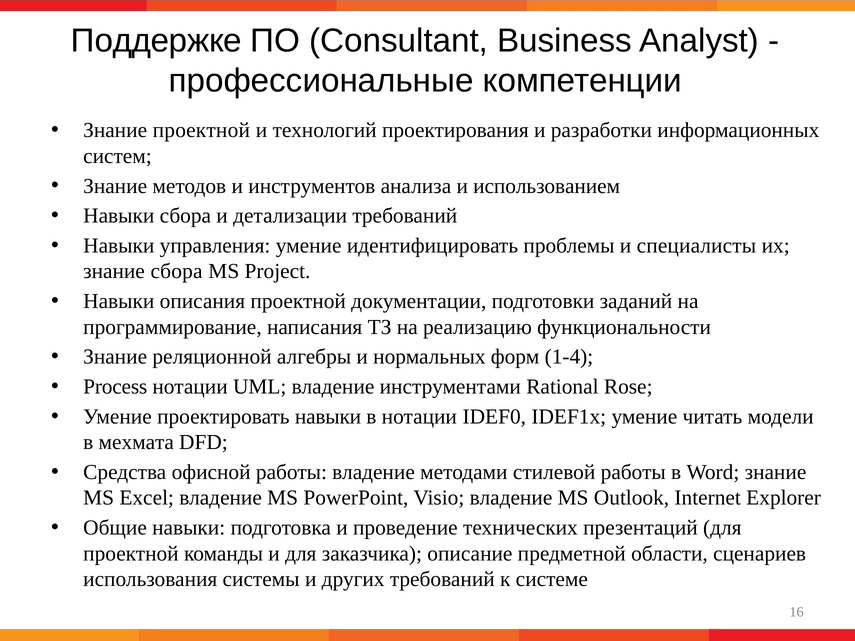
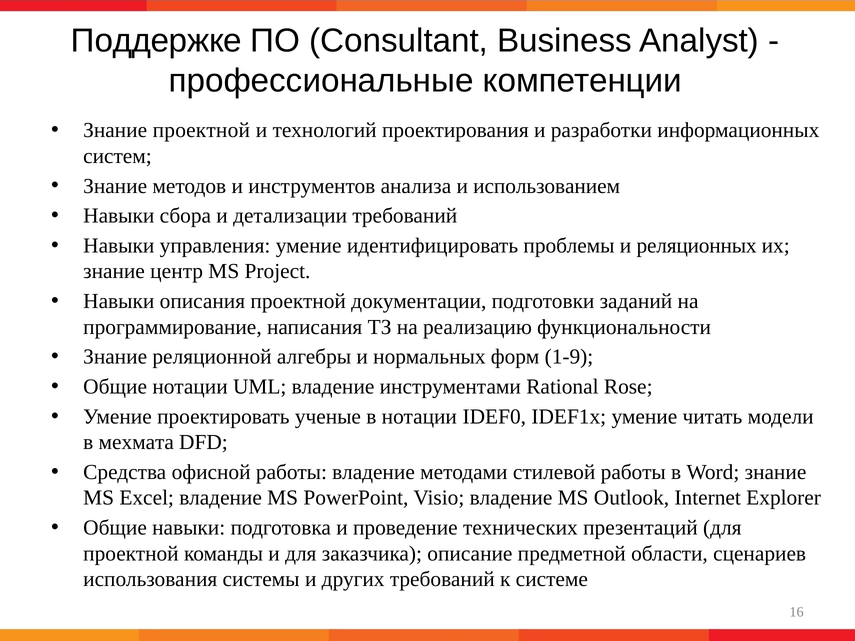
специалисты: специалисты -> реляционных (697, 246)
знание сбора: сбора -> центр (177, 272)
1-4: 1-4 -> 1-9 (569, 357)
Process: Process -> Общие (115, 387)
проектировать навыки: навыки -> ученые (328, 417)
